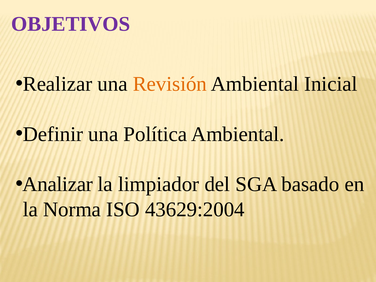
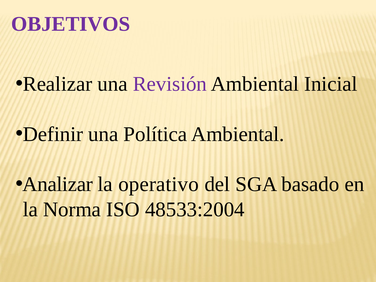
Revisión colour: orange -> purple (170, 84)
limpiador: limpiador -> operativo (159, 184)
43629:2004: 43629:2004 -> 48533:2004 (195, 209)
